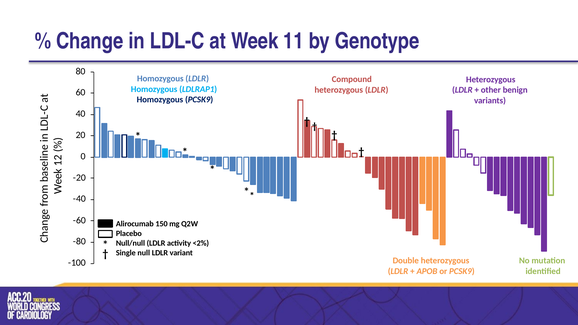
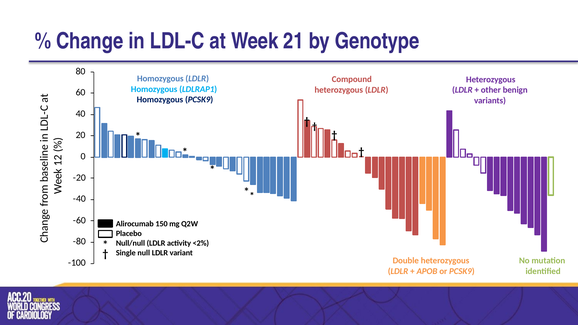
11: 11 -> 21 (294, 41)
